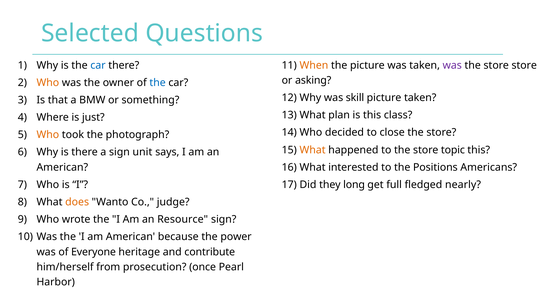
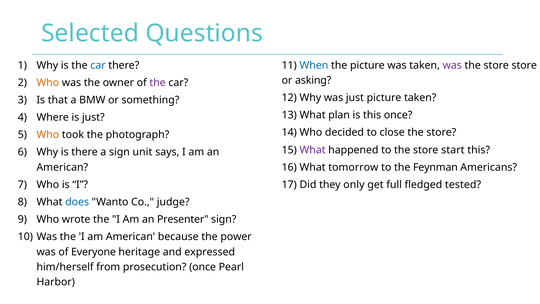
When colour: orange -> blue (314, 65)
the colour: blue -> purple (158, 83)
was skill: skill -> just (355, 98)
this class: class -> once (398, 115)
What colour: orange -> purple (313, 150)
topic: topic -> start (453, 150)
interested: interested -> tomorrow (353, 167)
Positions: Positions -> Feynman (435, 167)
long: long -> only (354, 185)
nearly: nearly -> tested (463, 185)
does colour: orange -> blue (77, 202)
Resource: Resource -> Presenter (183, 219)
contribute: contribute -> expressed (210, 252)
